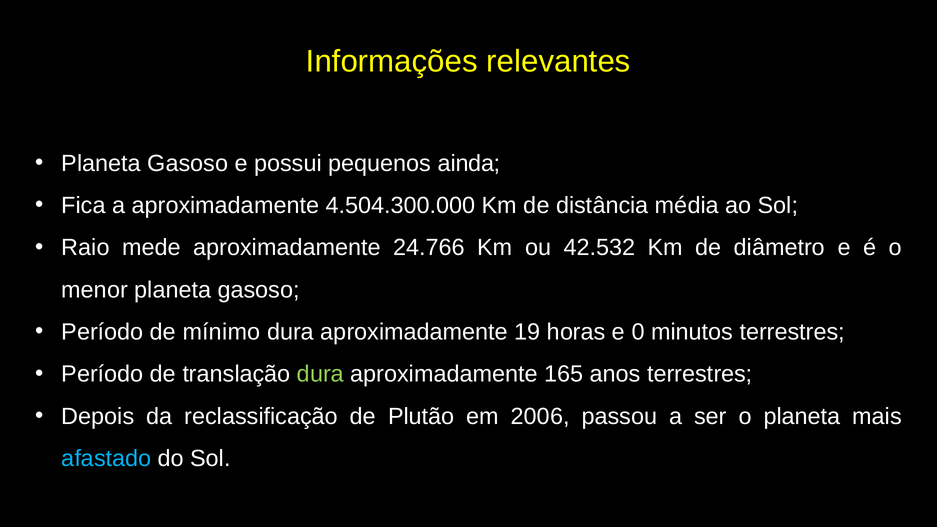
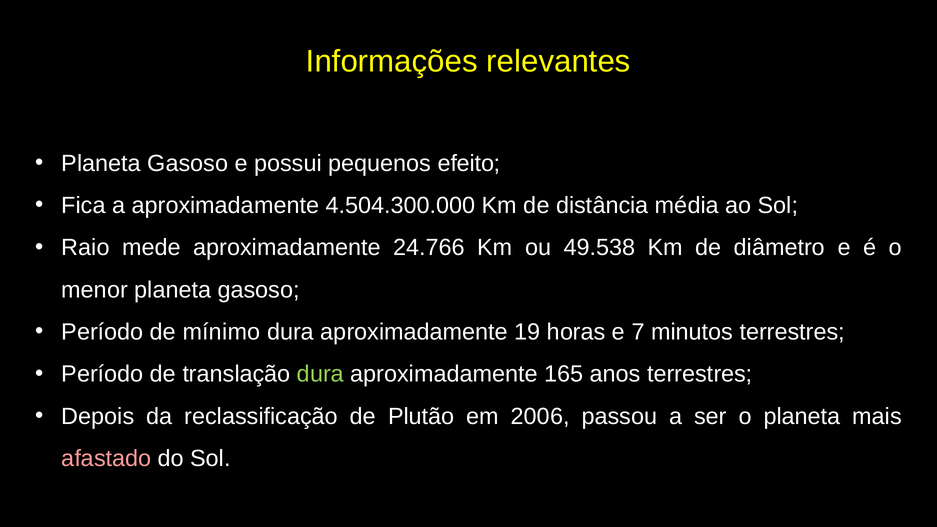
ainda: ainda -> efeito (469, 163)
42.532: 42.532 -> 49.538 (599, 248)
0: 0 -> 7 (638, 332)
afastado colour: light blue -> pink (106, 459)
